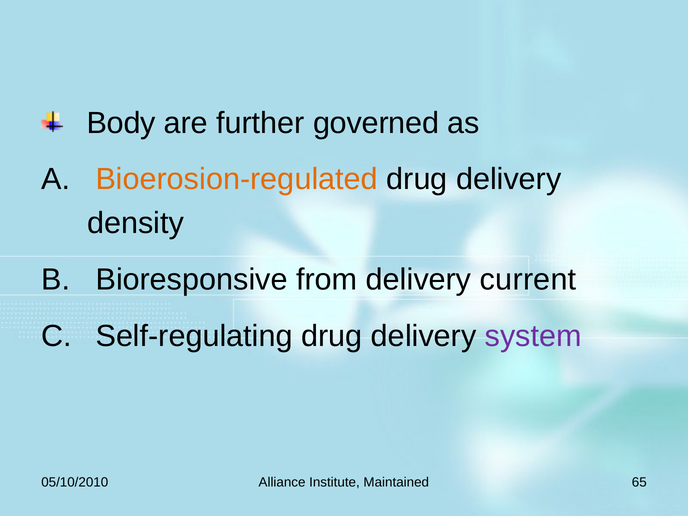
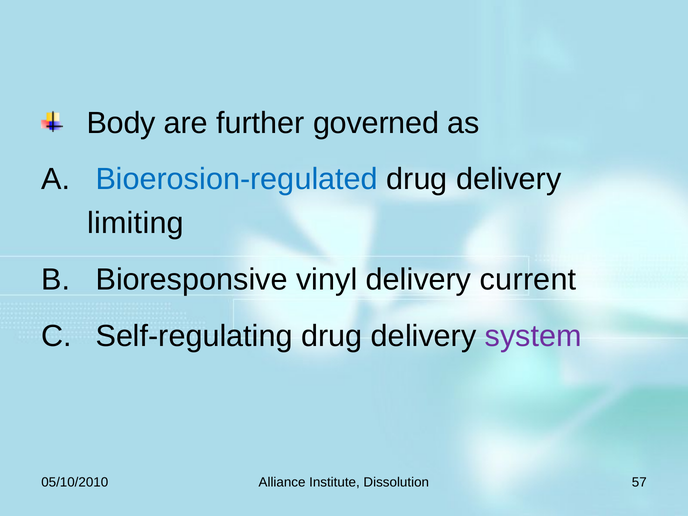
Bioerosion-regulated colour: orange -> blue (237, 179)
density: density -> limiting (135, 223)
from: from -> vinyl (327, 280)
Maintained: Maintained -> Dissolution (396, 482)
65: 65 -> 57 (639, 482)
